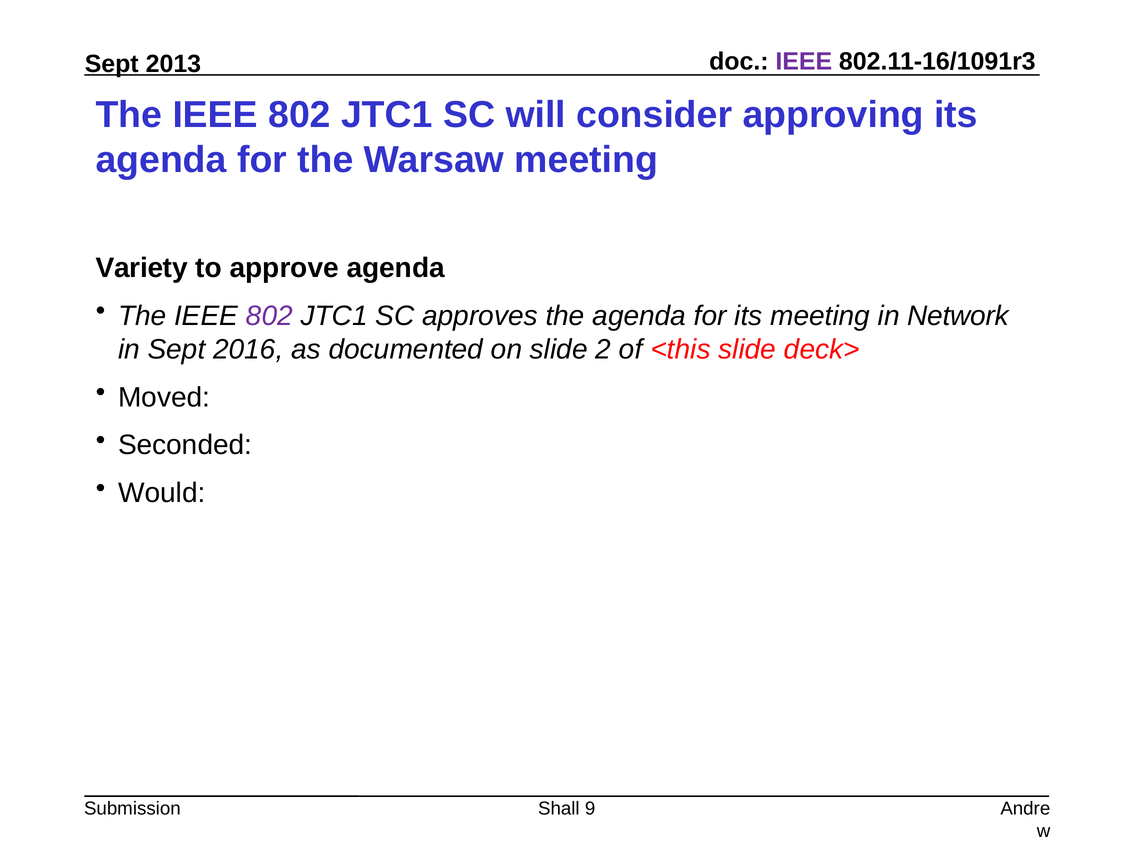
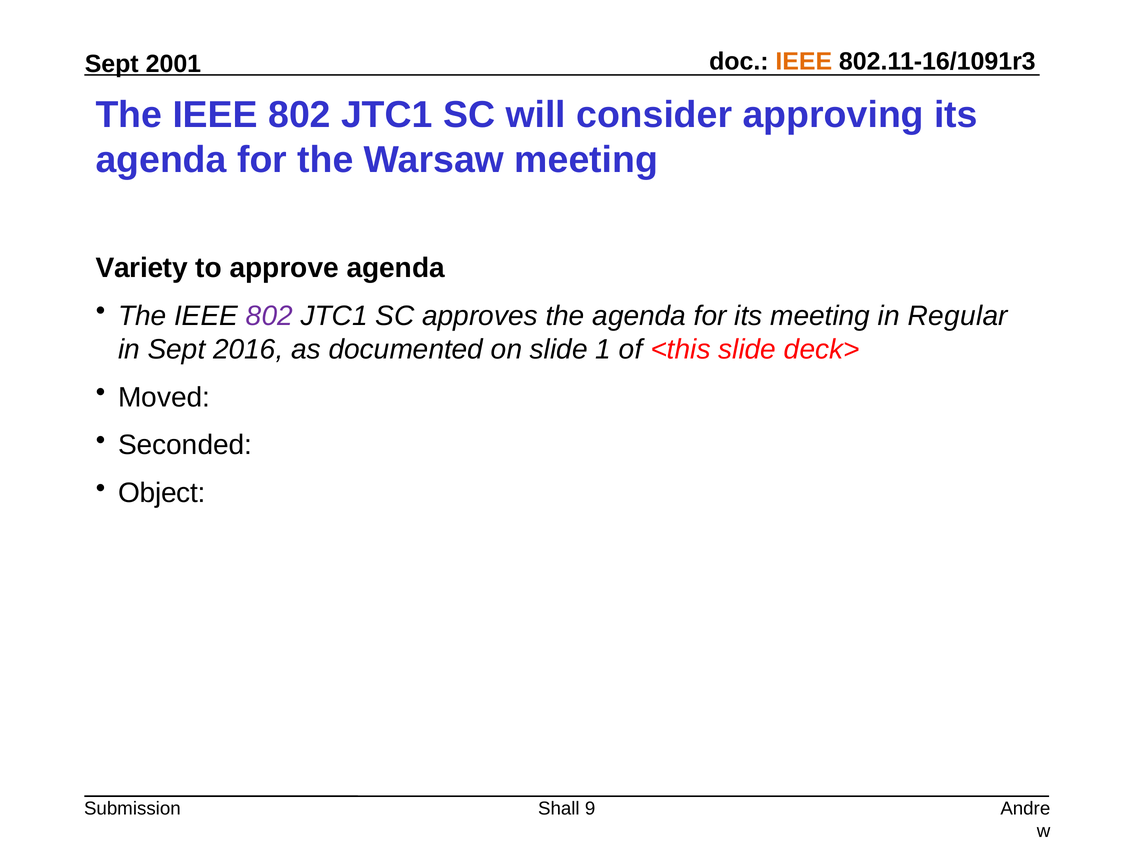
IEEE colour: purple -> orange (804, 62)
2013: 2013 -> 2001 (173, 64)
Network: Network -> Regular (958, 316)
2: 2 -> 1 (603, 350)
Would: Would -> Object (162, 493)
